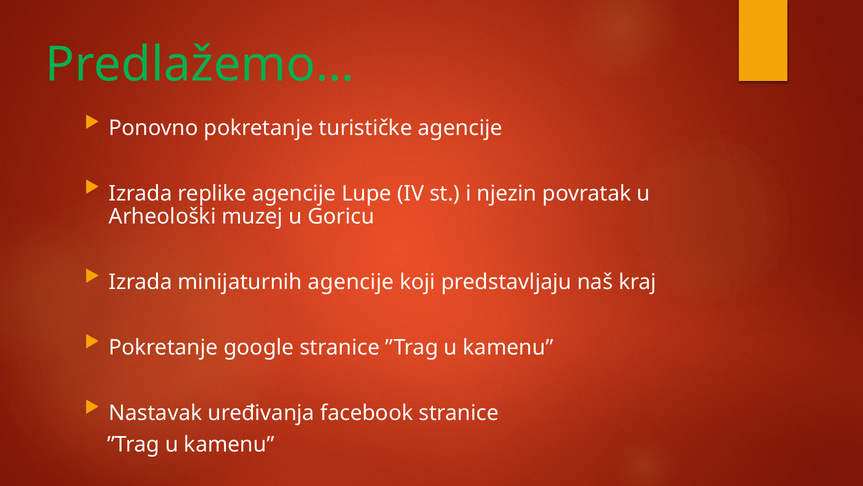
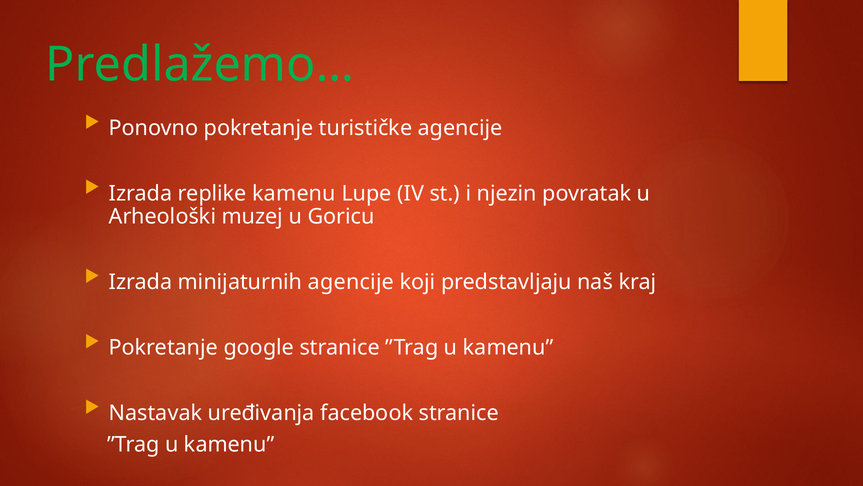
replike agencije: agencije -> kamenu (294, 193)
